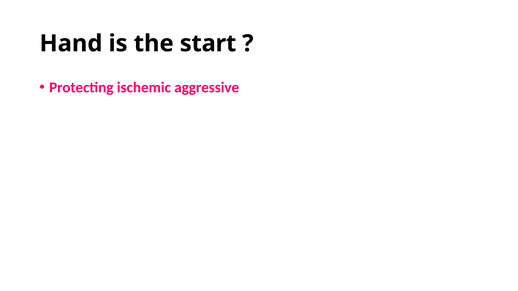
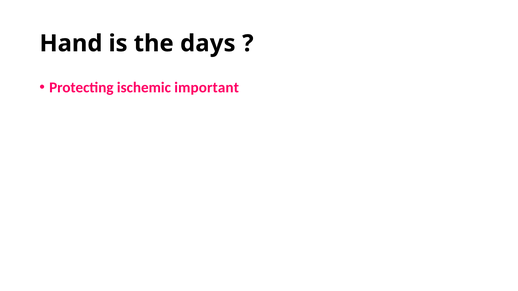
start: start -> days (208, 44)
aggressive: aggressive -> important (207, 88)
